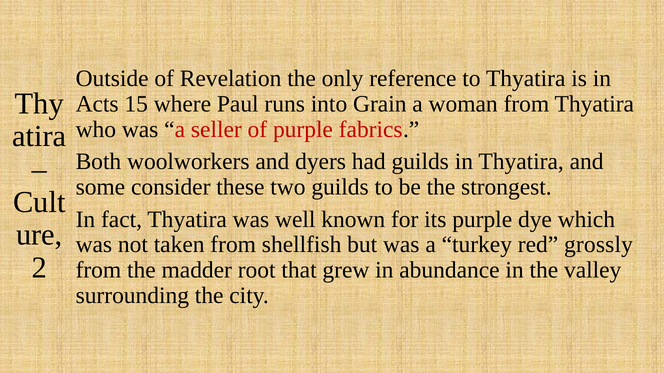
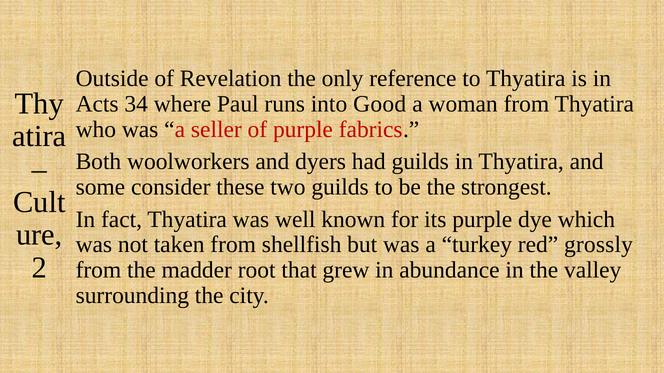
15: 15 -> 34 (136, 104)
Grain: Grain -> Good (380, 104)
